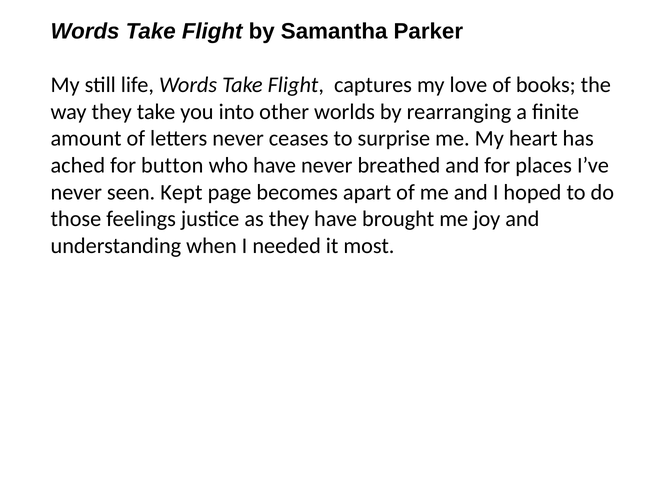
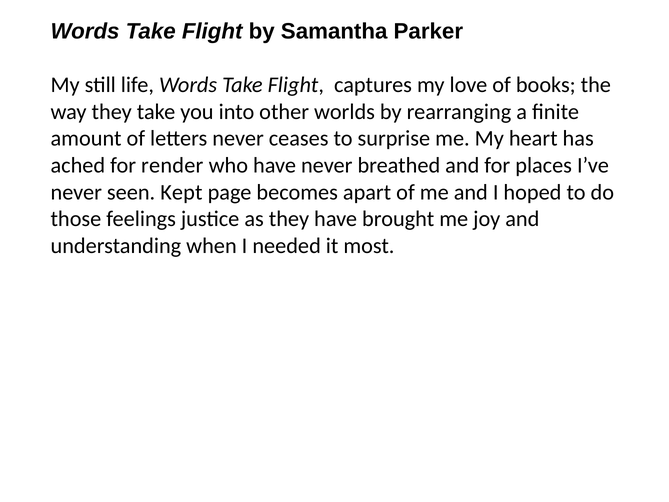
button: button -> render (172, 165)
